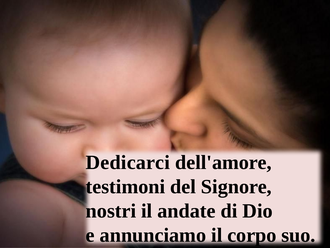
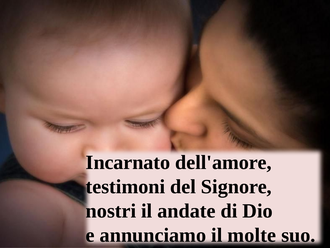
Dedicarci: Dedicarci -> Incarnato (128, 162)
corpo: corpo -> molte (252, 235)
